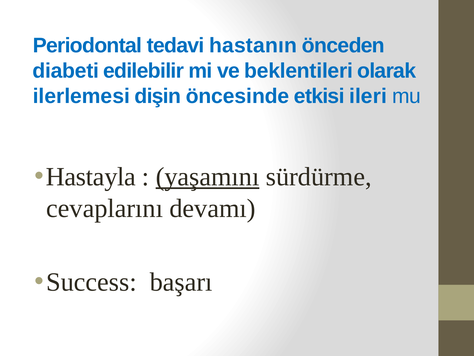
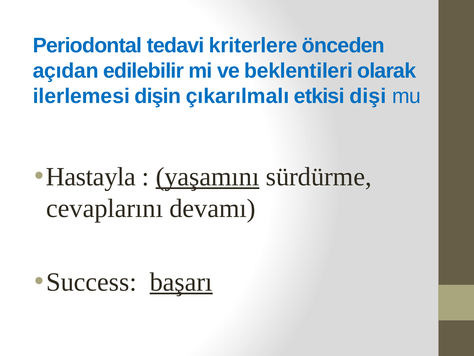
hastanın: hastanın -> kriterlere (253, 45)
diabeti: diabeti -> açıdan (66, 71)
öncesinde: öncesinde -> çıkarılmalı (237, 96)
ileri: ileri -> dişi (368, 96)
başarı underline: none -> present (181, 282)
